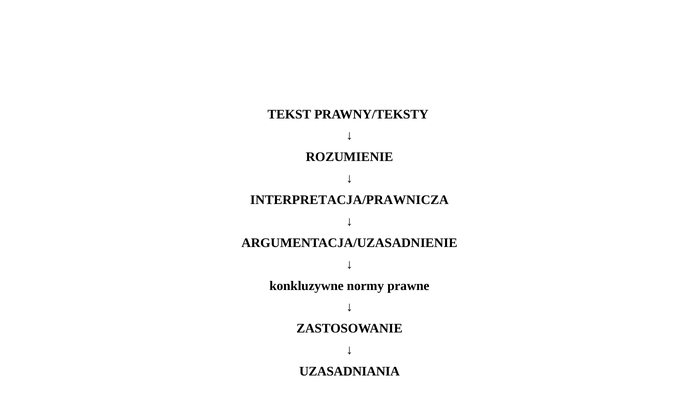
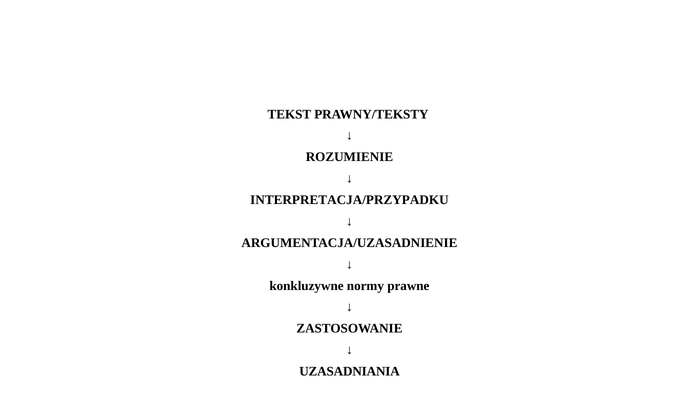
INTERPRETACJA/PRAWNICZA: INTERPRETACJA/PRAWNICZA -> INTERPRETACJA/PRZYPADKU (349, 200)
